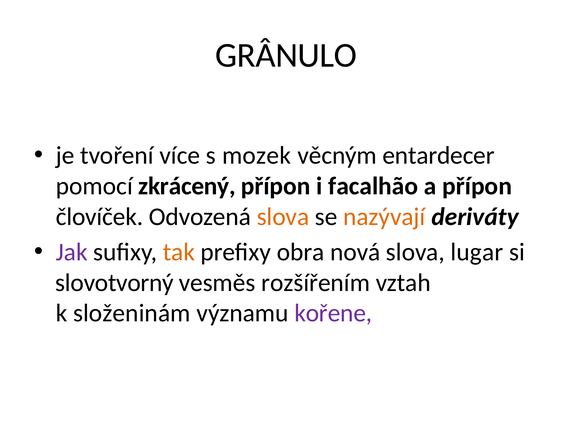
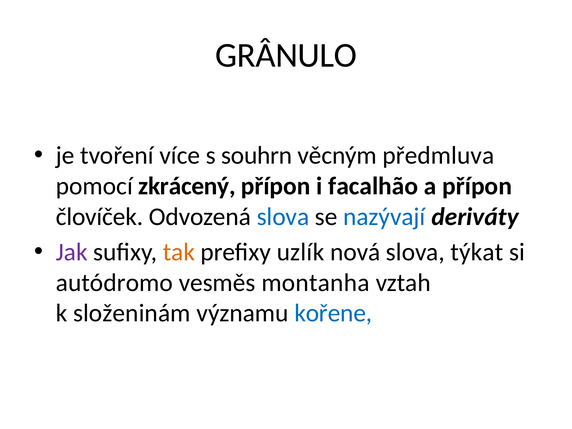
mozek: mozek -> souhrn (257, 156)
entardecer: entardecer -> předmluva (438, 156)
slova colour: orange -> blue (283, 217)
nazývají colour: orange -> blue (384, 217)
obra: obra -> uzlík (300, 252)
lugar: lugar -> týkat (477, 252)
slovotvorný: slovotvorný -> autódromo (114, 283)
rozšířením: rozšířením -> montanha (316, 283)
kořene colour: purple -> blue (333, 313)
